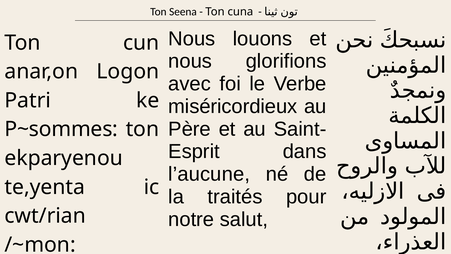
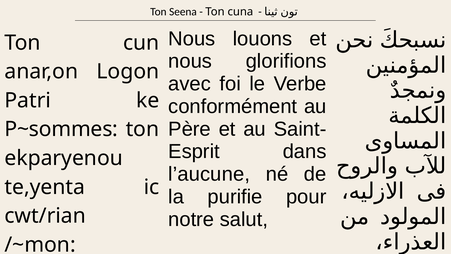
miséricordieux: miséricordieux -> conformément (233, 106)
traités: traités -> purifie (235, 197)
